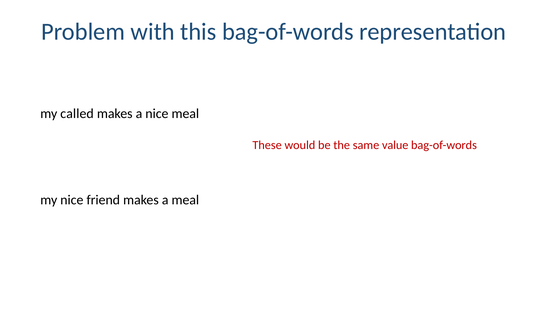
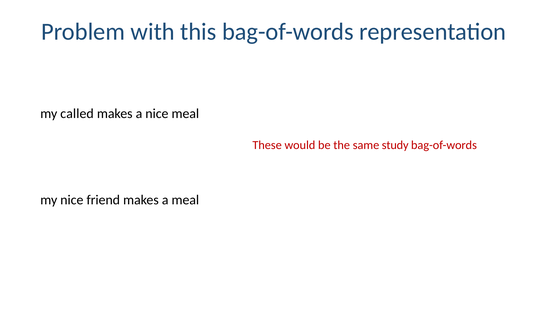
value: value -> study (395, 145)
